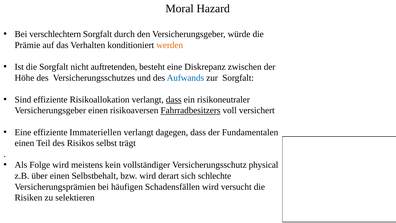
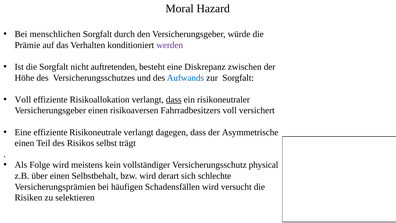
verschlechtern: verschlechtern -> menschlichen (55, 34)
werden colour: orange -> purple (170, 45)
Sind: Sind -> Voll (23, 99)
Fahrradbesitzers underline: present -> none (191, 110)
Immateriellen: Immateriellen -> Risikoneutrale (95, 132)
Fundamentalen: Fundamentalen -> Asymmetrische (250, 132)
